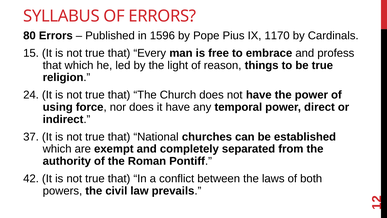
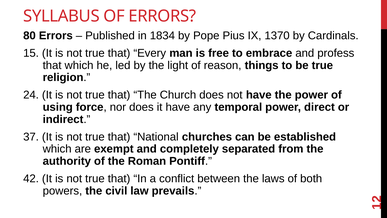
1596: 1596 -> 1834 (162, 36)
1170: 1170 -> 1370 (277, 36)
